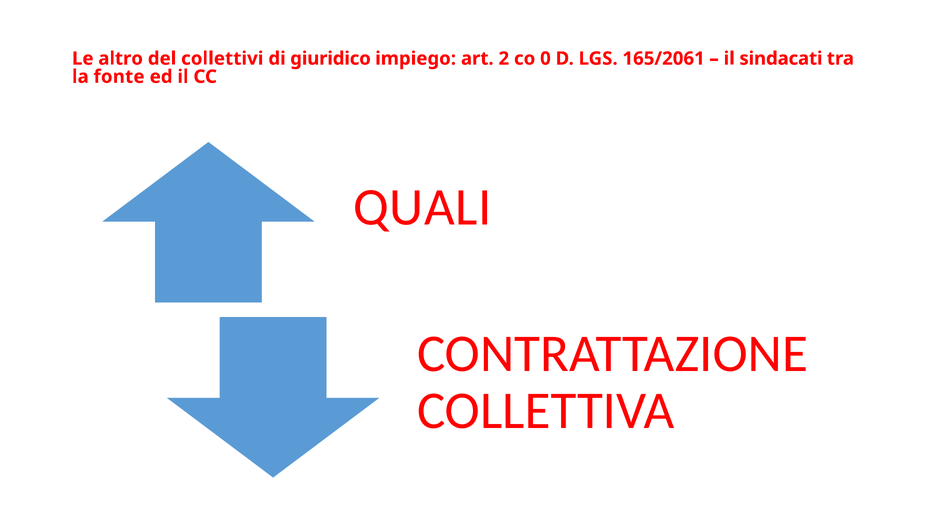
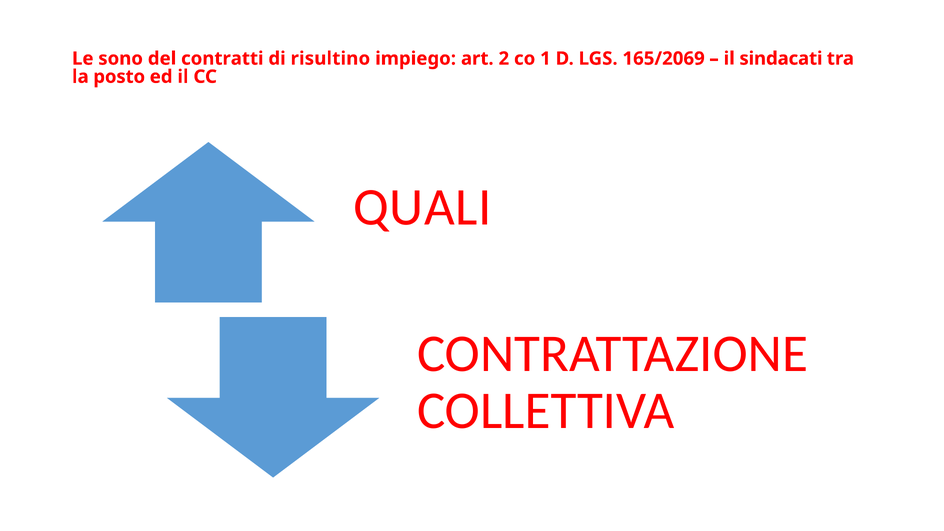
altro: altro -> sono (121, 59)
collettivi: collettivi -> contratti (222, 59)
giuridico: giuridico -> risultino (330, 59)
0: 0 -> 1 (545, 59)
165/2061: 165/2061 -> 165/2069 (664, 59)
fonte: fonte -> posto (119, 77)
